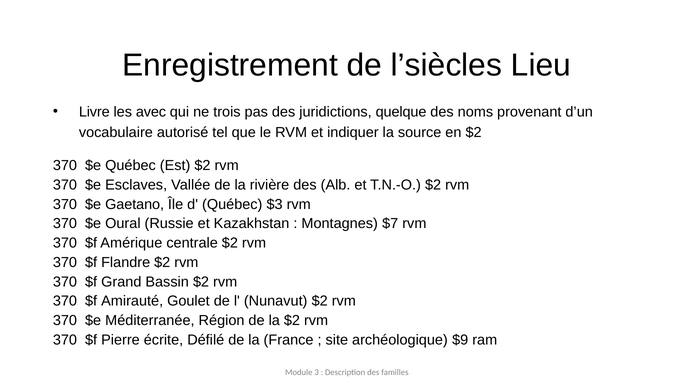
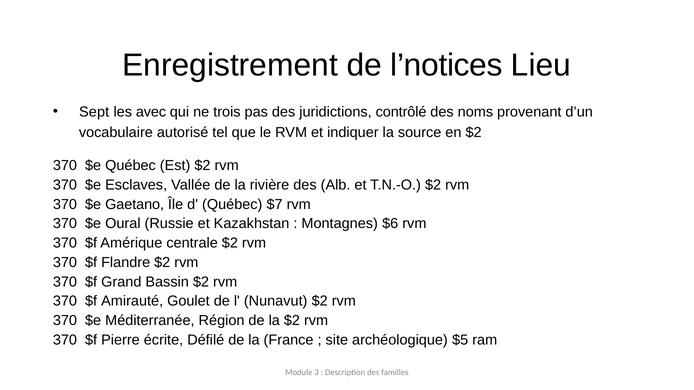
l’siècles: l’siècles -> l’notices (447, 65)
Livre: Livre -> Sept (94, 112)
quelque: quelque -> contrôlé (401, 112)
$3: $3 -> $7 (275, 205)
$7: $7 -> $6 (390, 224)
$9: $9 -> $5 (460, 340)
